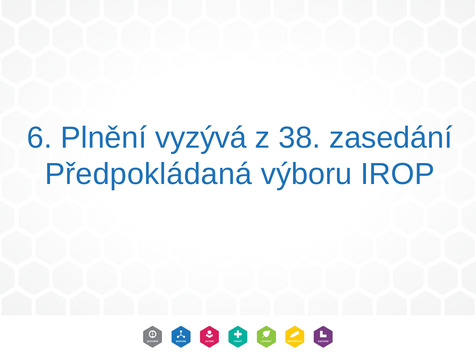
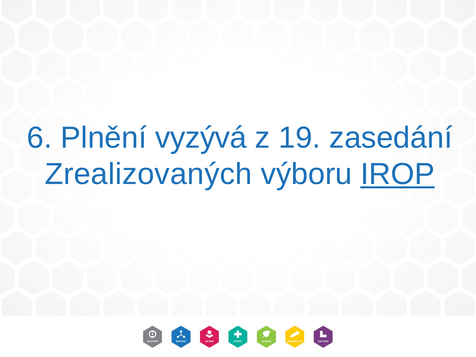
38: 38 -> 19 (300, 138)
Předpokládaná: Předpokládaná -> Zrealizovaných (148, 174)
IROP underline: none -> present (398, 174)
